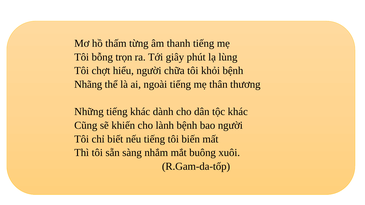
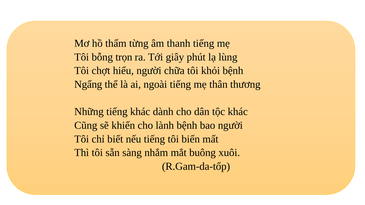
Nhãng: Nhãng -> Ngẩng (88, 85)
